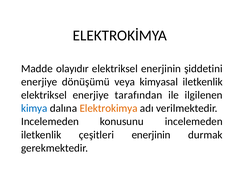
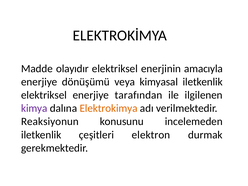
şiddetini: şiddetini -> amacıyla (203, 69)
kimya colour: blue -> purple (34, 108)
Incelemeden: Incelemeden -> Reaksiyonun (50, 122)
çeşitleri enerjinin: enerjinin -> elektron (151, 135)
